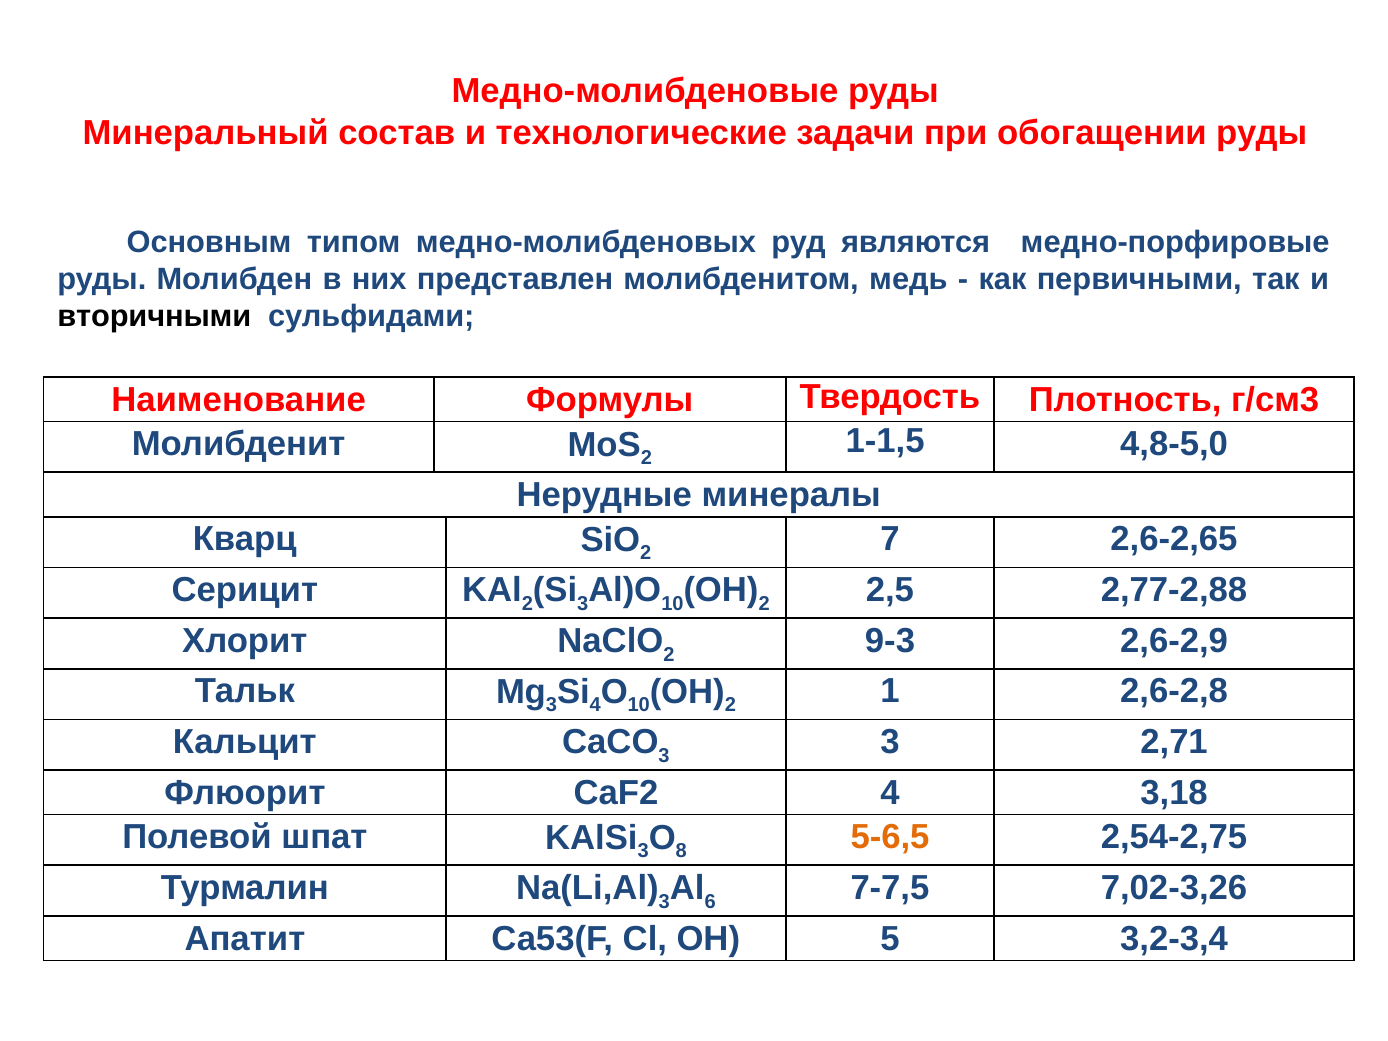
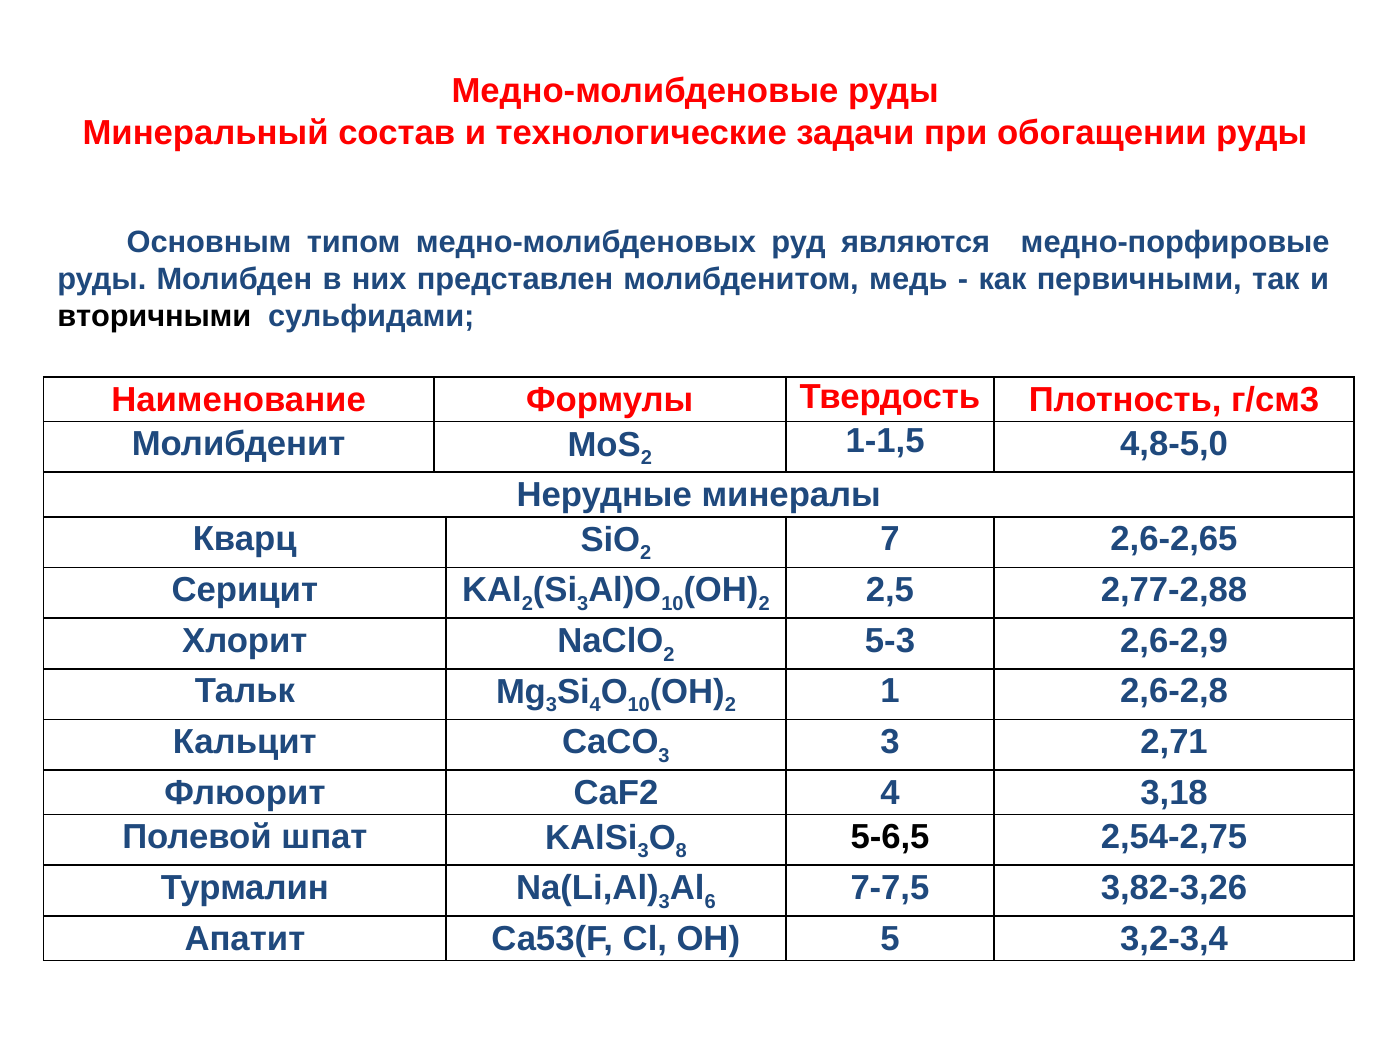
9-3: 9-3 -> 5-3 (890, 641)
5-6,5 colour: orange -> black (890, 837)
7,02-3,26: 7,02-3,26 -> 3,82-3,26 (1174, 888)
